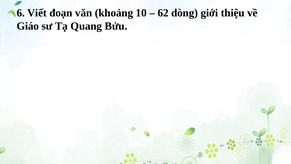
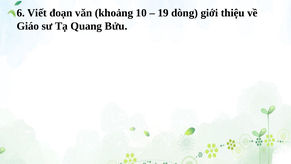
62: 62 -> 19 (163, 13)
